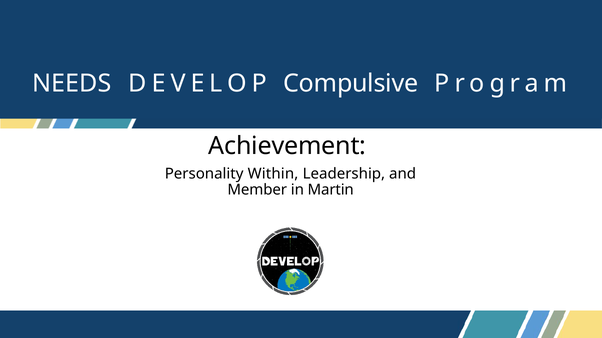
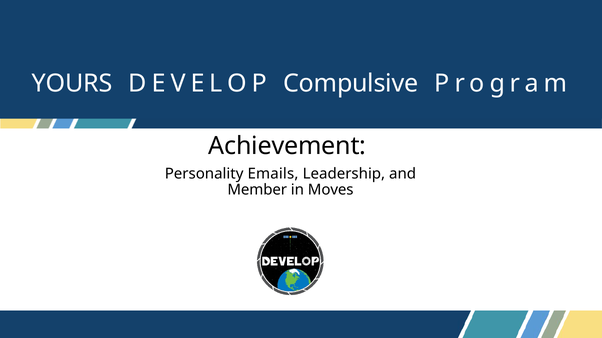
NEEDS: NEEDS -> YOURS (72, 84)
Within: Within -> Emails (273, 174)
Martin: Martin -> Moves (331, 190)
